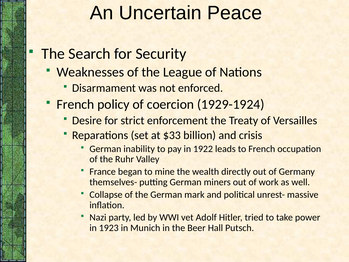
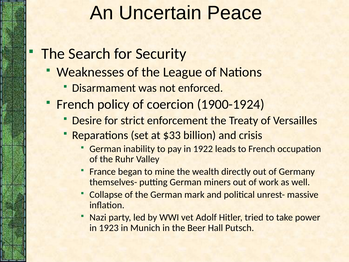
1929-1924: 1929-1924 -> 1900-1924 (231, 104)
